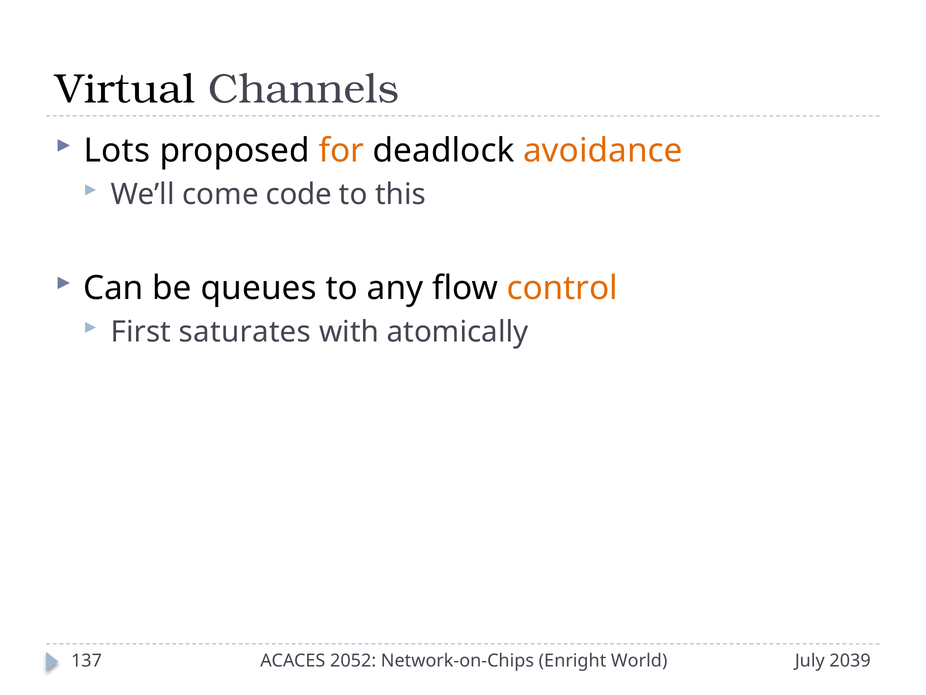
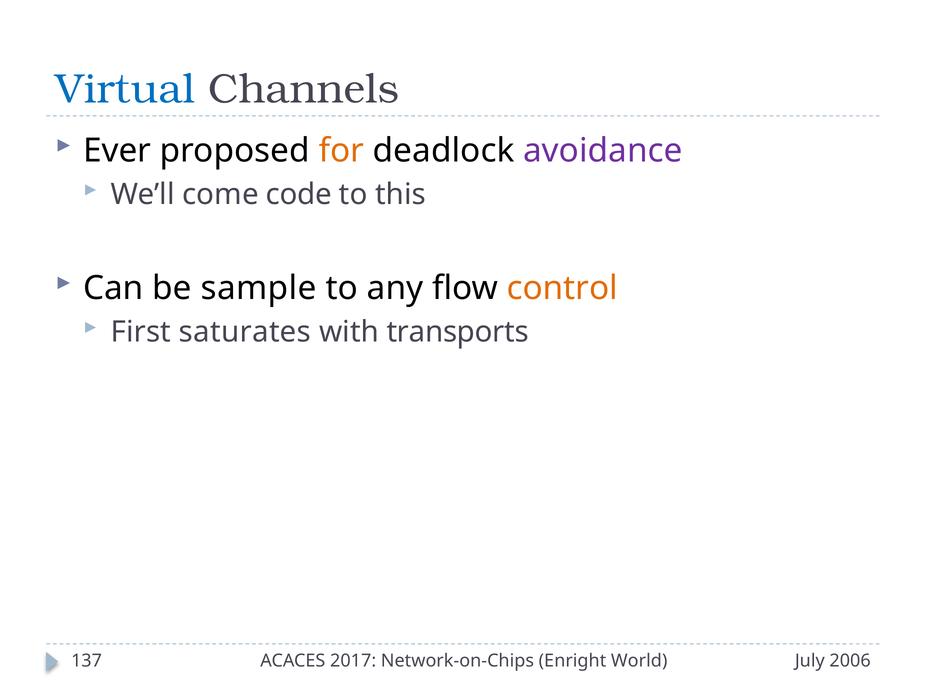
Virtual colour: black -> blue (125, 89)
Lots: Lots -> Ever (117, 150)
avoidance colour: orange -> purple (603, 150)
queues: queues -> sample (259, 288)
atomically: atomically -> transports (458, 332)
2052: 2052 -> 2017 (353, 660)
2039: 2039 -> 2006 (850, 660)
